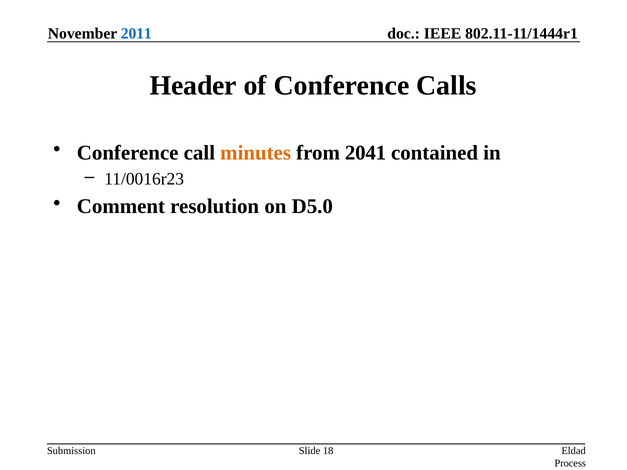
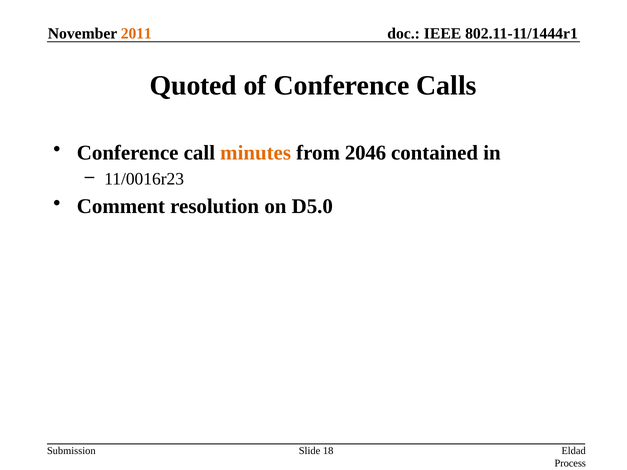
2011 colour: blue -> orange (136, 33)
Header: Header -> Quoted (193, 86)
2041: 2041 -> 2046 (366, 153)
